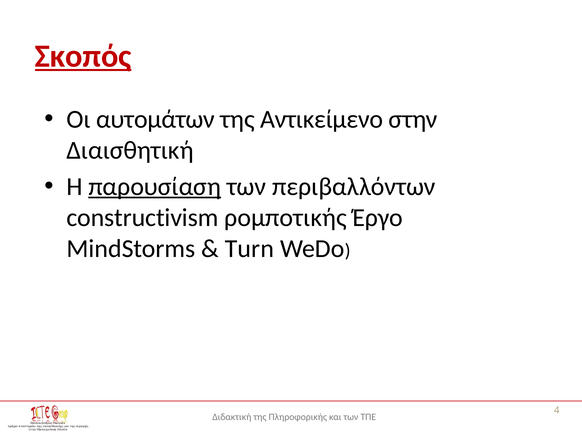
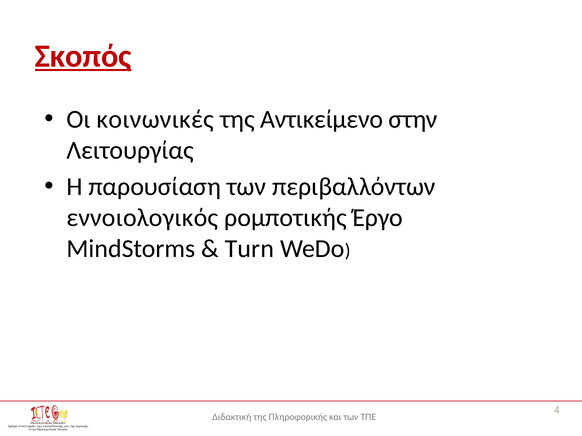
αυτομάτων: αυτομάτων -> κοινωνικές (155, 119)
Διαισθητική: Διαισθητική -> Λειτουργίας (130, 150)
παρουσίαση underline: present -> none (155, 187)
constructivism: constructivism -> εννοιολογικός (142, 218)
